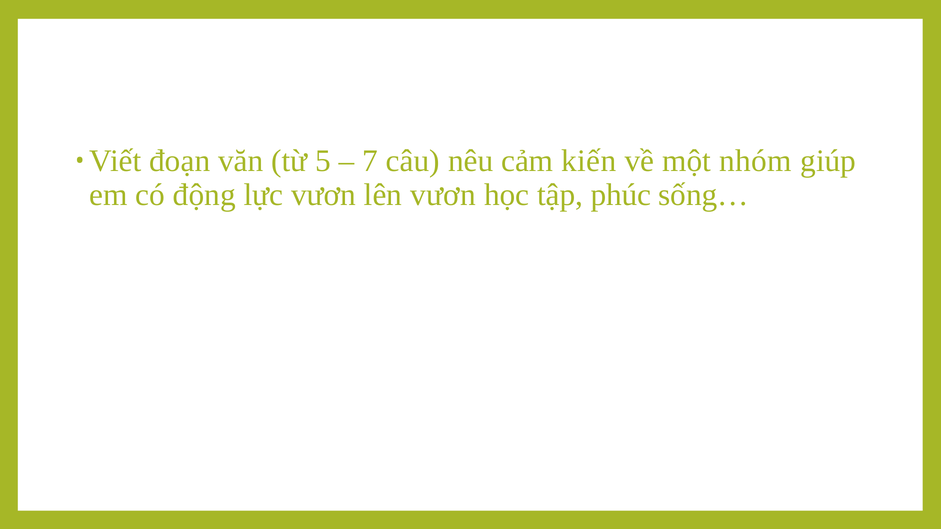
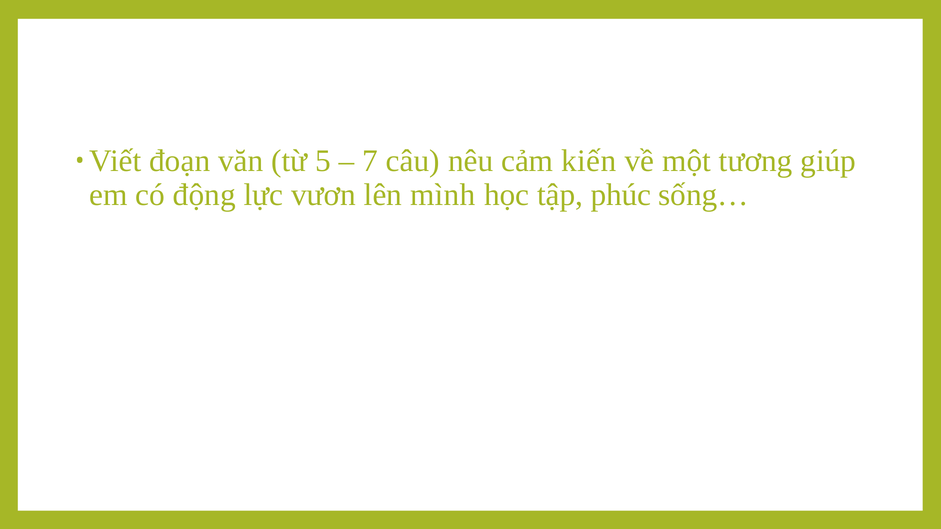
nhóm: nhóm -> tương (756, 161)
lên vươn: vươn -> mình (443, 195)
